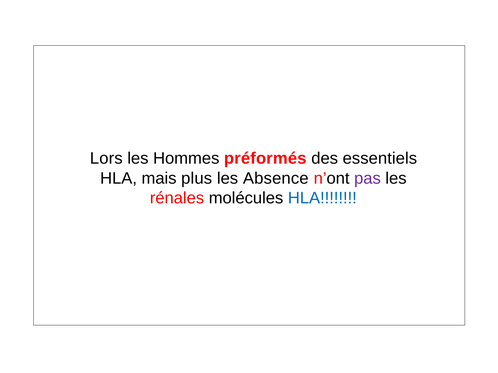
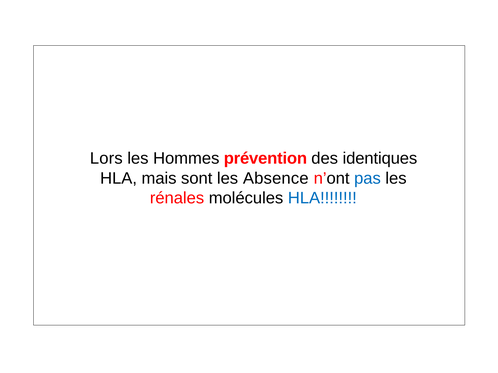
préformés: préformés -> prévention (265, 159)
essentiels: essentiels -> identiques (380, 159)
plus: plus -> sont (197, 178)
pas colour: purple -> blue (367, 178)
